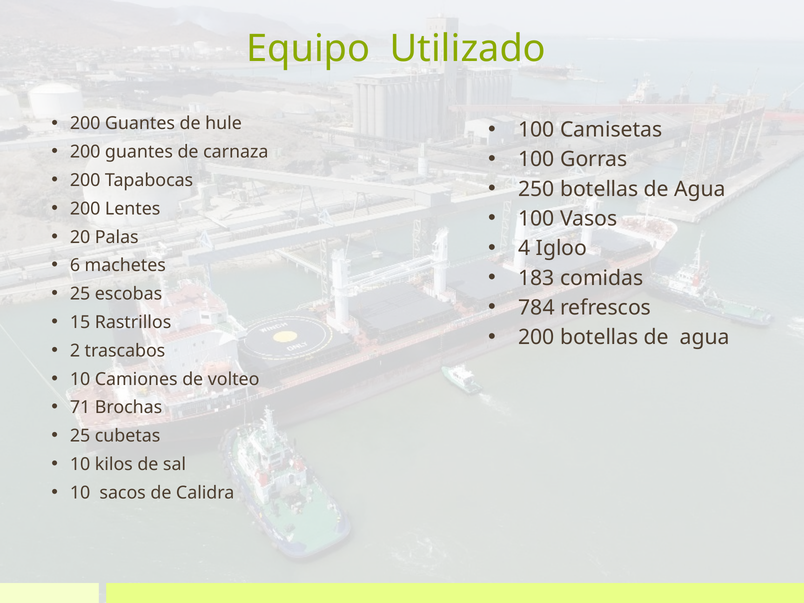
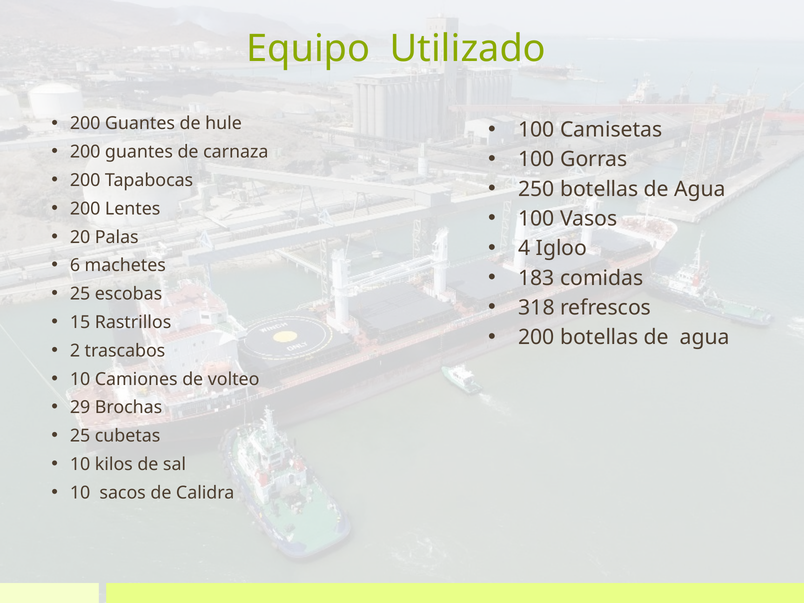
784: 784 -> 318 (536, 308)
71: 71 -> 29 (80, 408)
